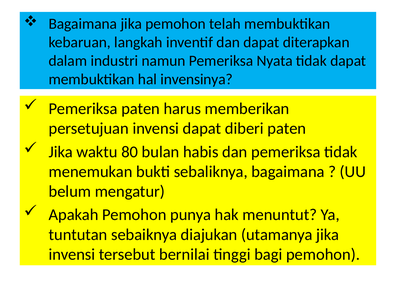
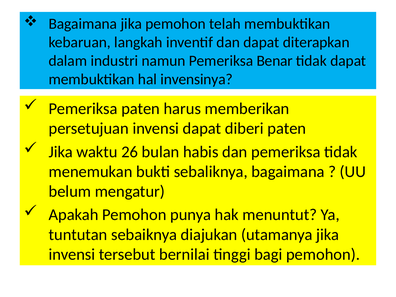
Nyata: Nyata -> Benar (275, 61)
80: 80 -> 26 (130, 152)
